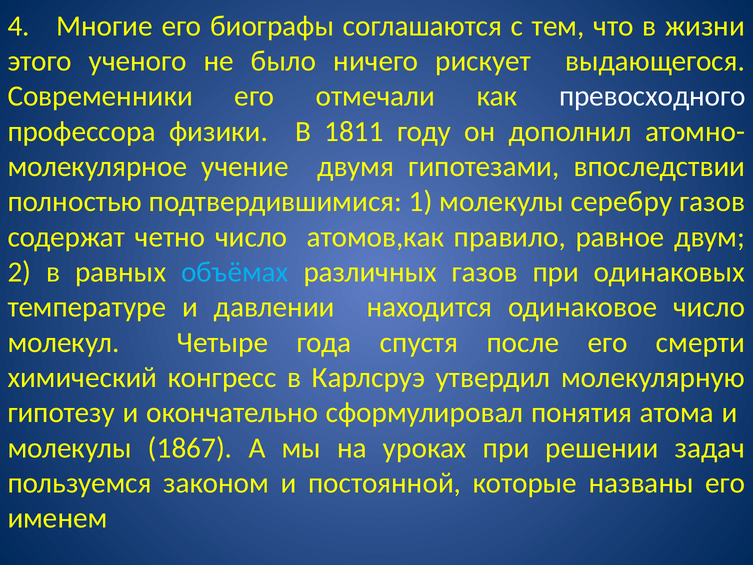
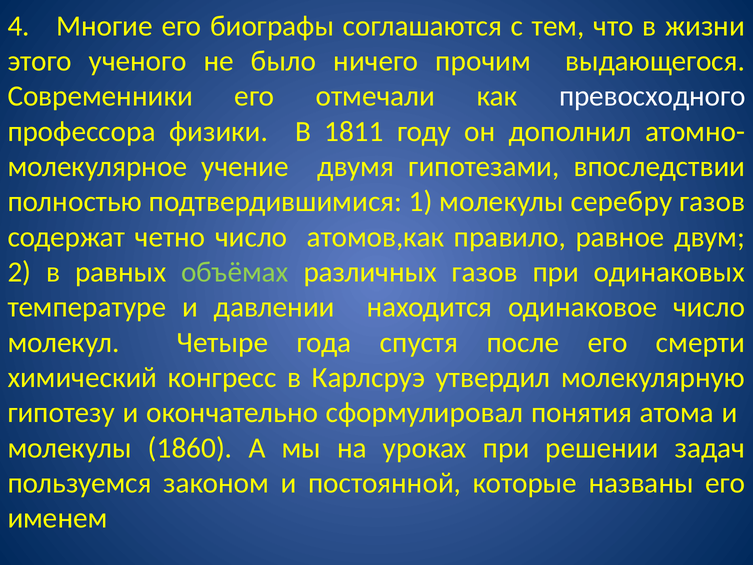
рискует: рискует -> прочим (483, 61)
объёмах colour: light blue -> light green (235, 272)
1867: 1867 -> 1860 (190, 448)
